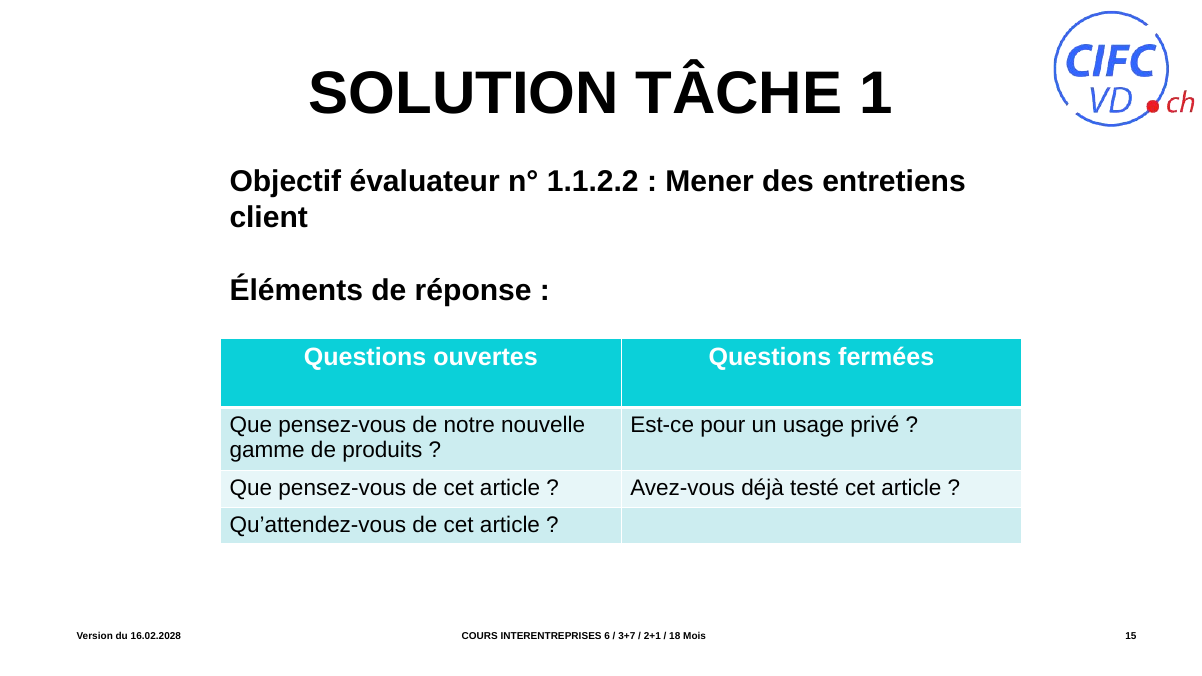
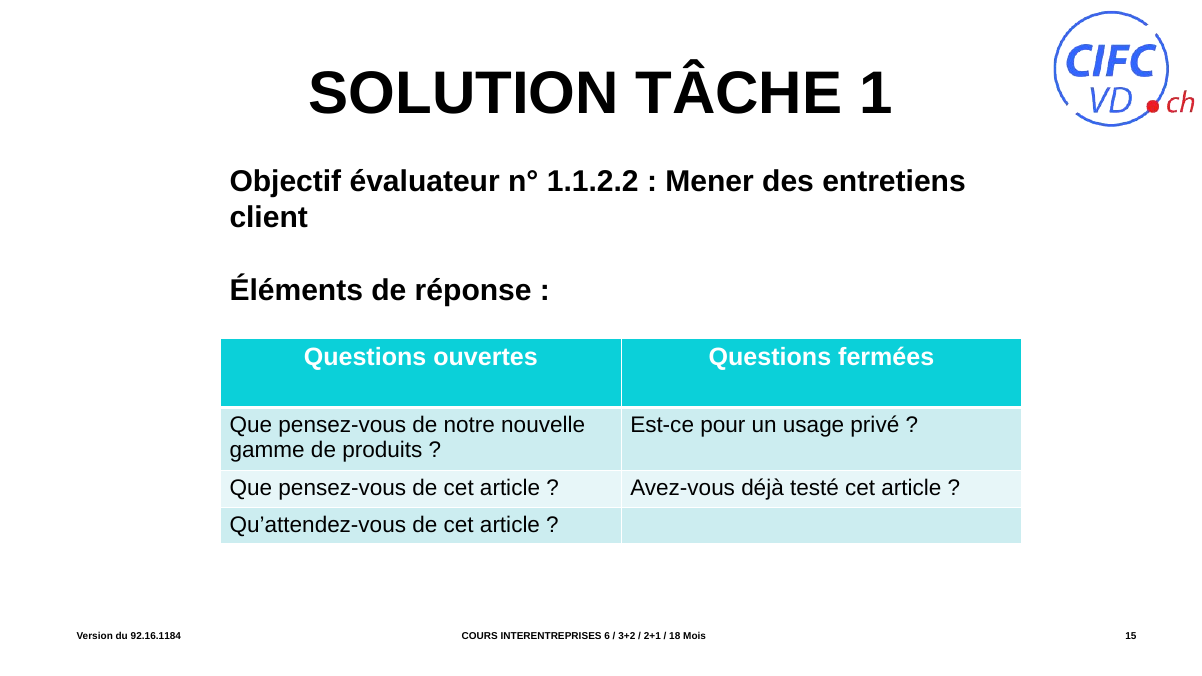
16.02.2028: 16.02.2028 -> 92.16.1184 (156, 637)
3+7: 3+7 -> 3+2 (627, 637)
